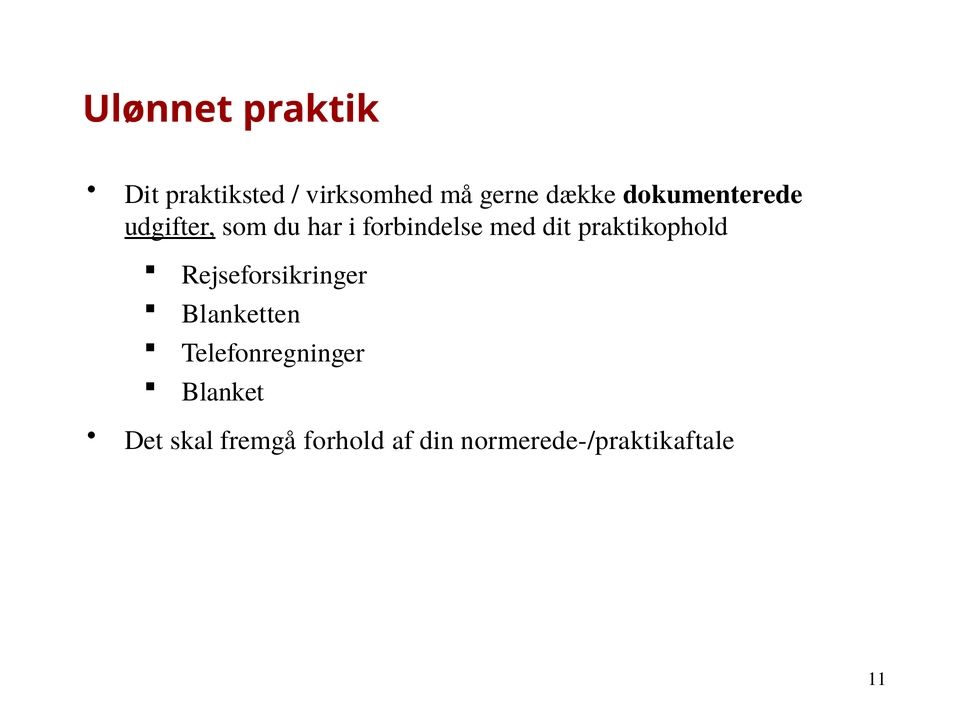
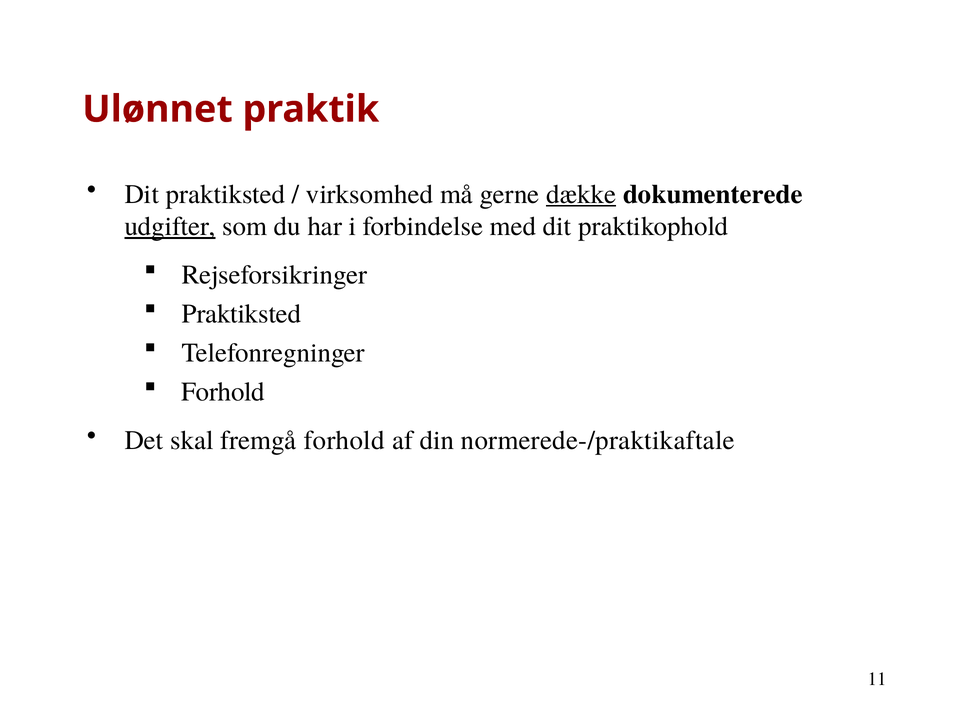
dække underline: none -> present (581, 194)
Blanketten: Blanketten -> Praktiksted (241, 314)
Blanket: Blanket -> Forhold (223, 392)
